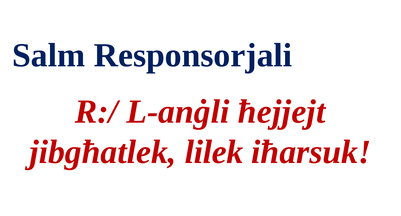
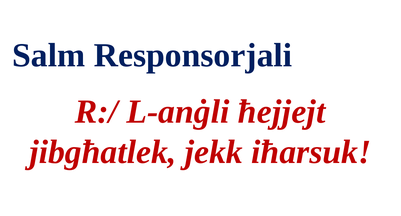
lilek: lilek -> jekk (214, 152)
